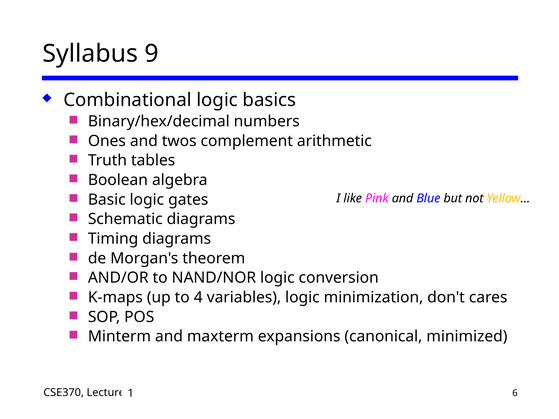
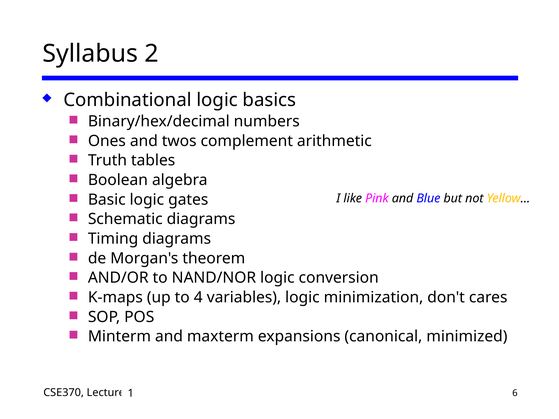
9: 9 -> 2 (152, 54)
